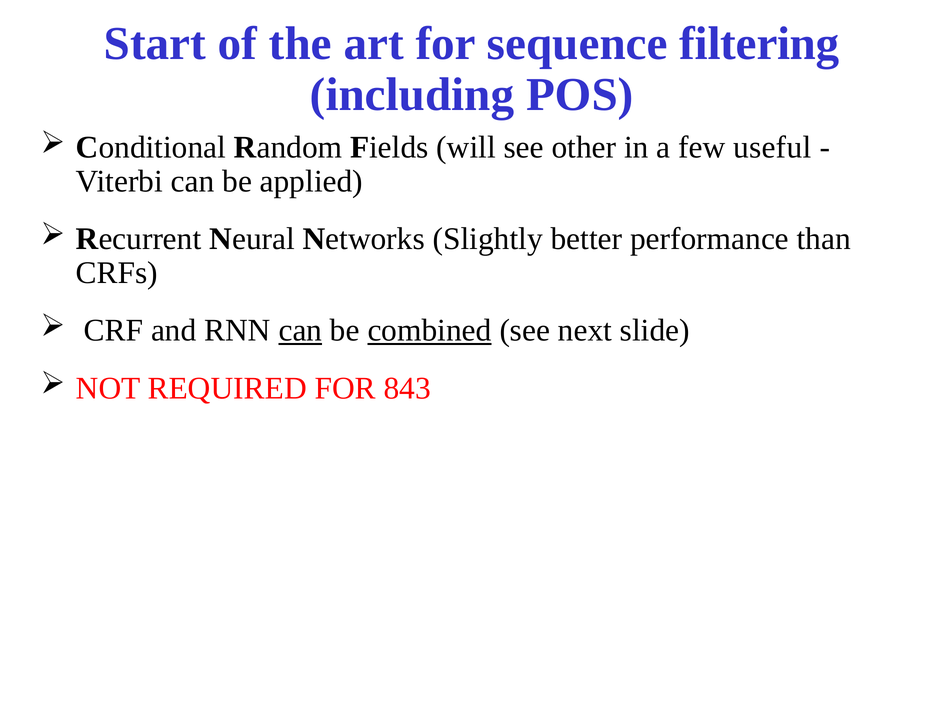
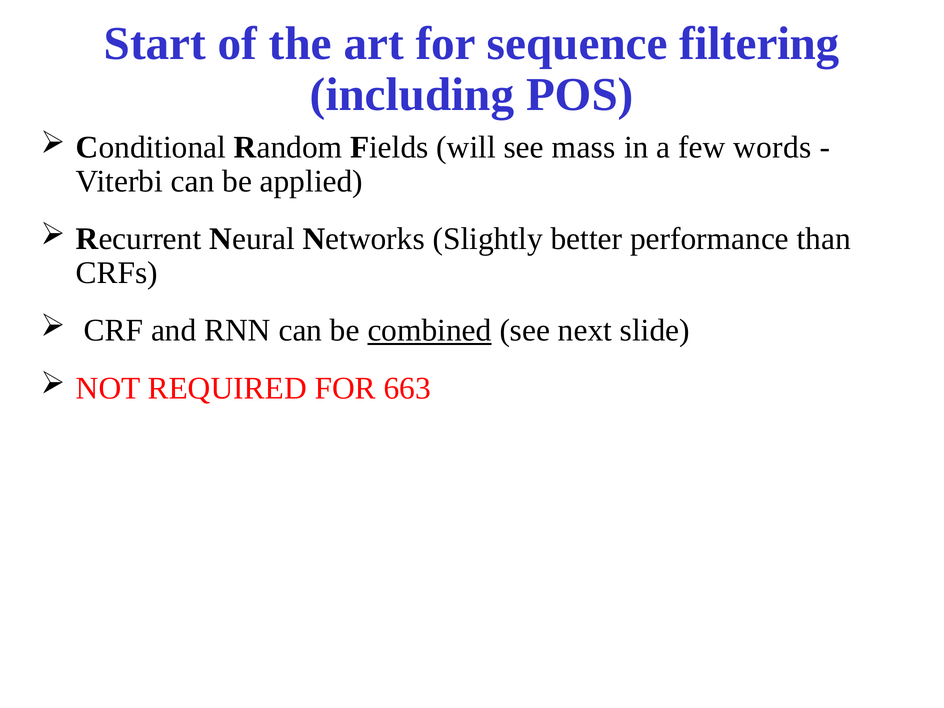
other: other -> mass (584, 148)
useful: useful -> words (772, 148)
can underline: present -> none (300, 331)
843: 843 -> 663 (407, 388)
